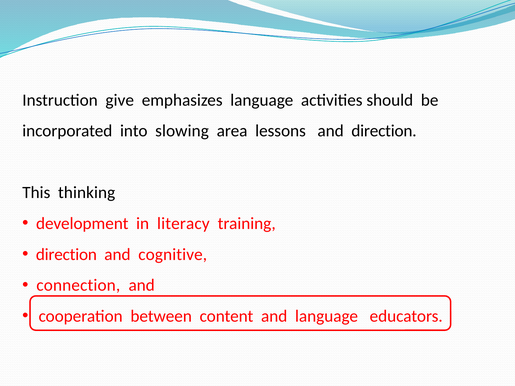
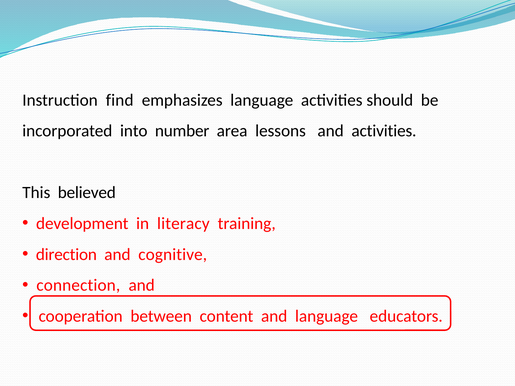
give: give -> find (120, 100)
slowing: slowing -> number (182, 131)
and direction: direction -> activities (384, 131)
thinking: thinking -> believed (87, 193)
